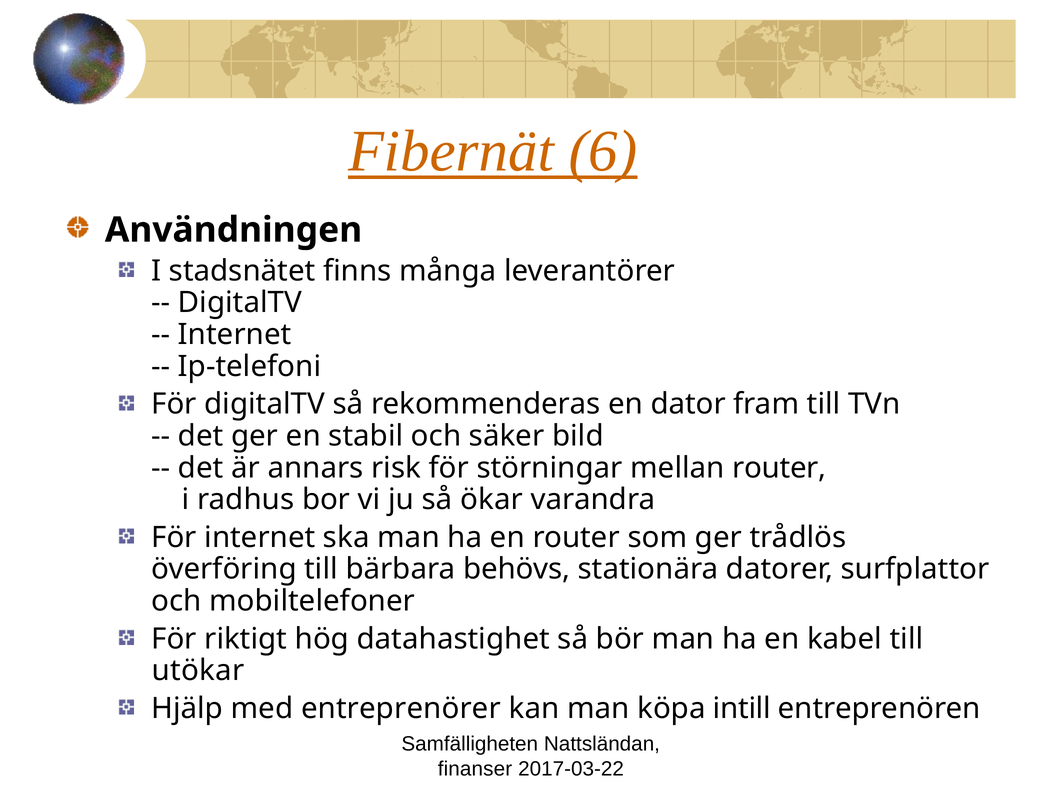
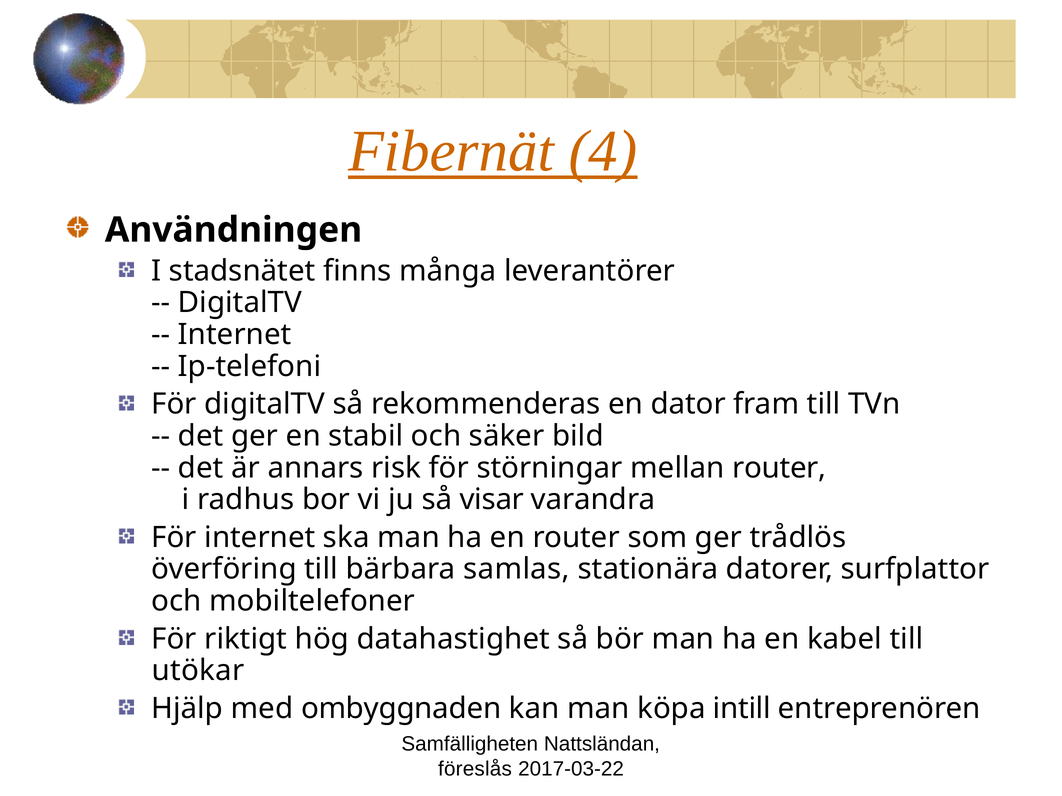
6: 6 -> 4 (603, 151)
ökar: ökar -> visar (492, 500)
behövs: behövs -> samlas (516, 570)
entreprenörer: entreprenörer -> ombyggnaden (401, 709)
finanser: finanser -> föreslås (475, 769)
